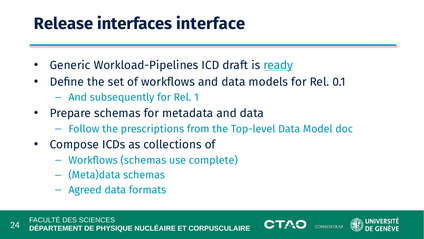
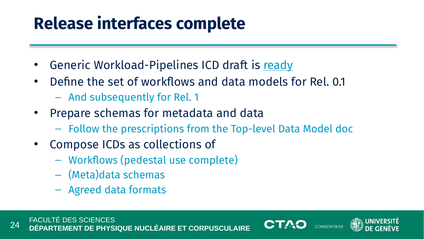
interfaces interface: interface -> complete (211, 24)
Workflows schemas: schemas -> pedestal (143, 160)
